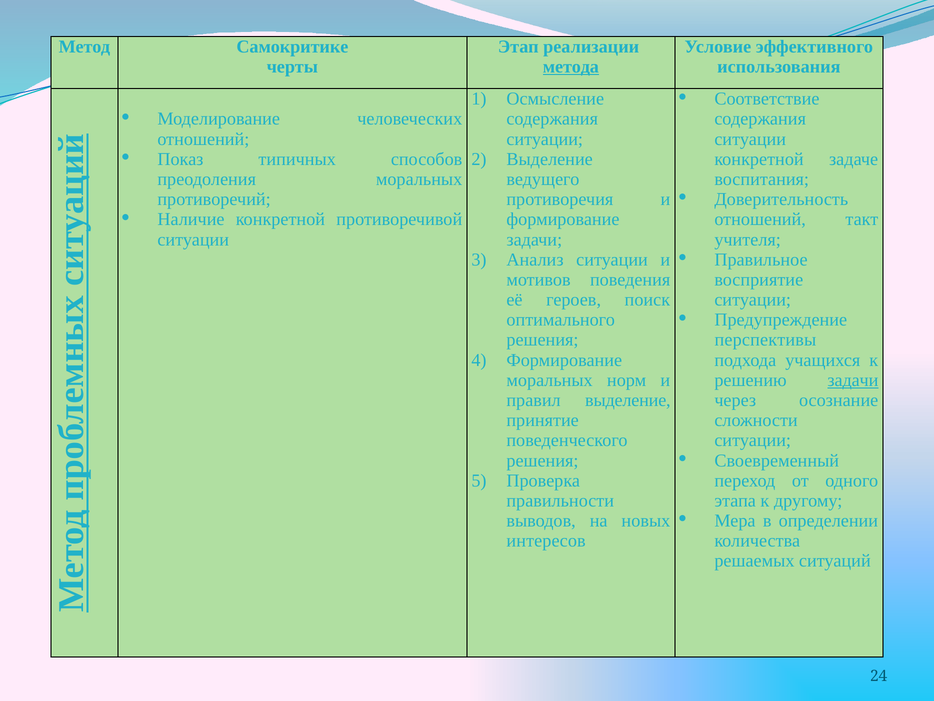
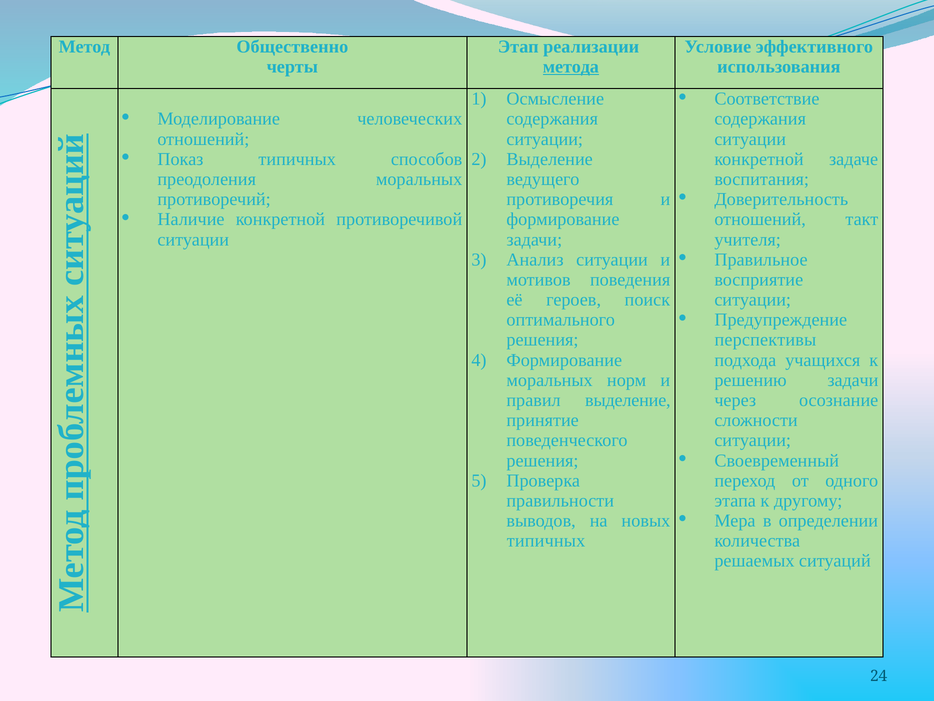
Самокритике: Самокритике -> Общественно (292, 47)
задачи underline: present -> none (853, 380)
интересов: интересов -> типичных (546, 541)
